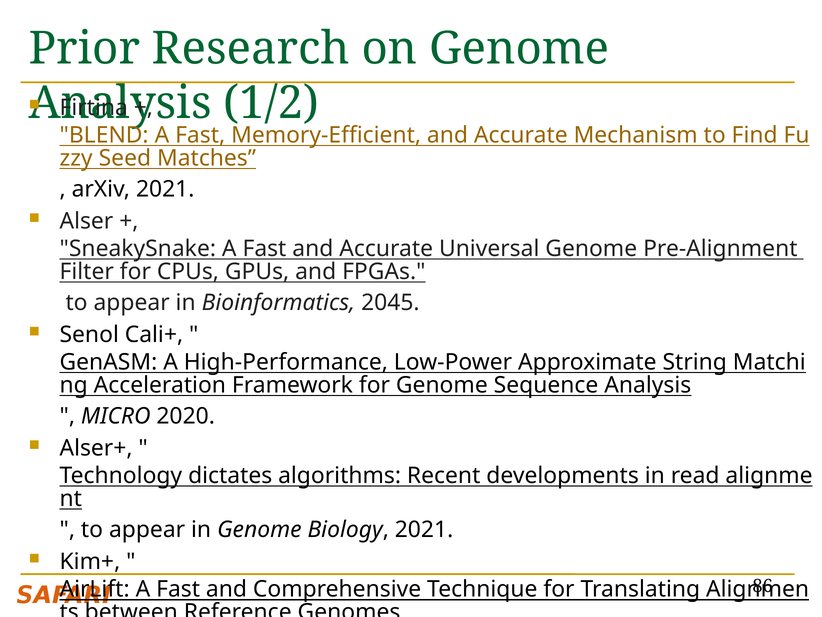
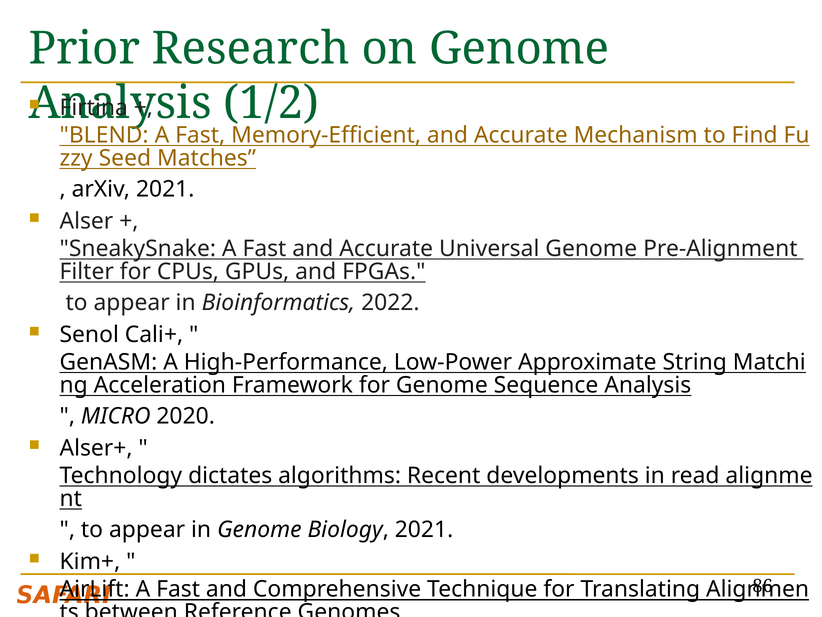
2045: 2045 -> 2022 (390, 303)
